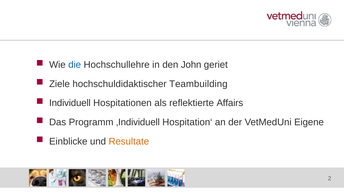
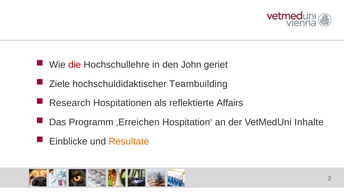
die colour: blue -> red (75, 65)
Individuell: Individuell -> Research (70, 103)
‚Individuell: ‚Individuell -> ‚Erreichen (138, 122)
Eigene: Eigene -> Inhalte (309, 122)
